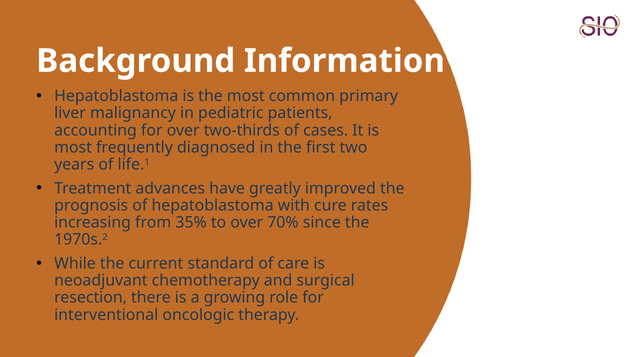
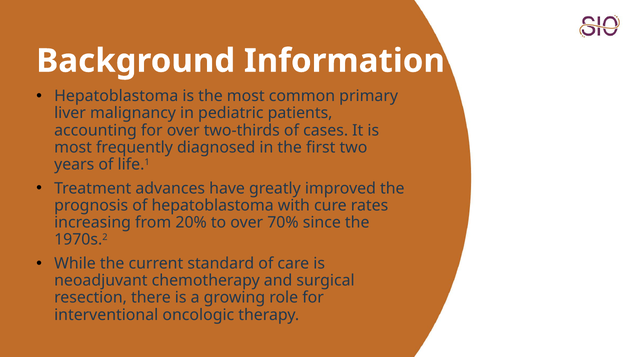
35%: 35% -> 20% (191, 223)
